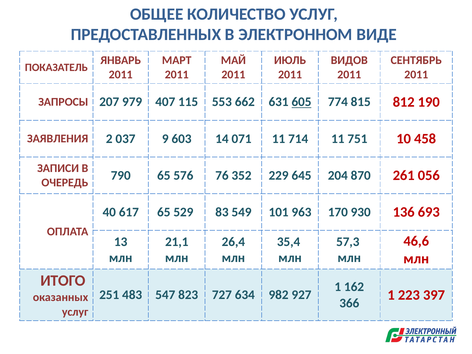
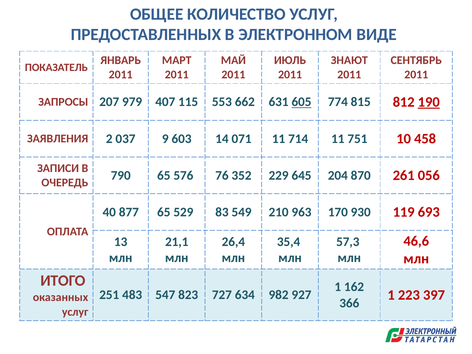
ВИДОВ: ВИДОВ -> ЗНАЮТ (349, 60)
190 underline: none -> present (429, 102)
617: 617 -> 877 (129, 212)
101: 101 -> 210 (279, 212)
136: 136 -> 119 (404, 212)
